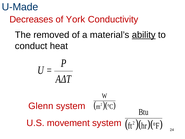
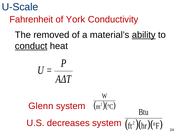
U-Made: U-Made -> U-Scale (20, 7)
Decreases: Decreases -> Fahrenheit (31, 19)
conduct underline: none -> present (31, 46)
movement: movement -> decreases (68, 123)
